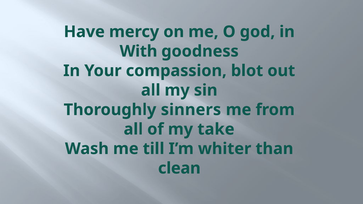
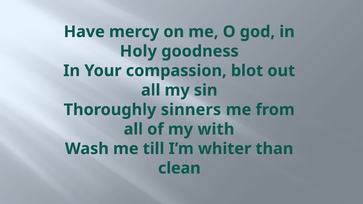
With: With -> Holy (138, 51)
take: take -> with (216, 129)
